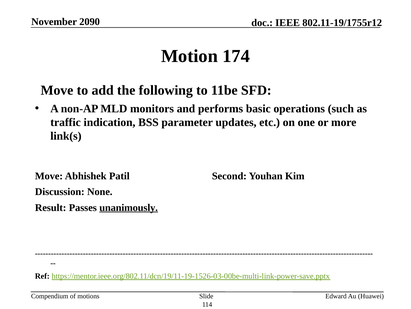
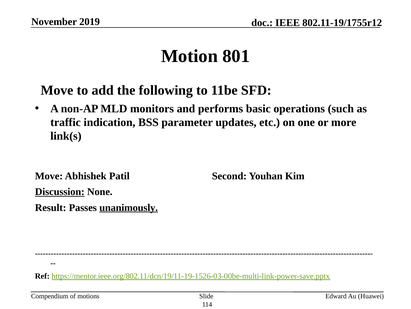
2090: 2090 -> 2019 (90, 22)
174: 174 -> 801 (236, 56)
Discussion underline: none -> present (60, 191)
